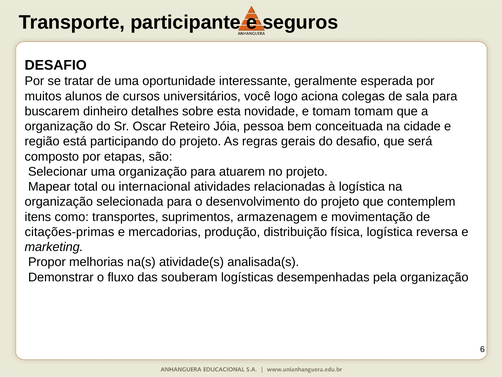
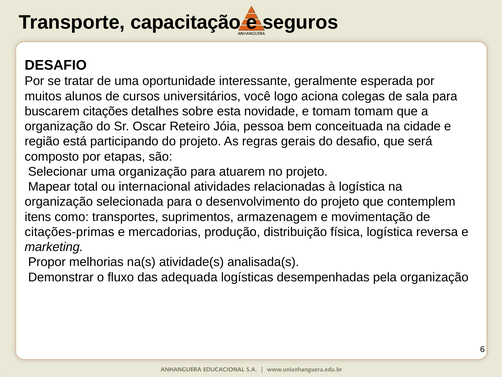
participante: participante -> capacitação (186, 23)
dinheiro: dinheiro -> citações (106, 111)
souberam: souberam -> adequada (189, 277)
